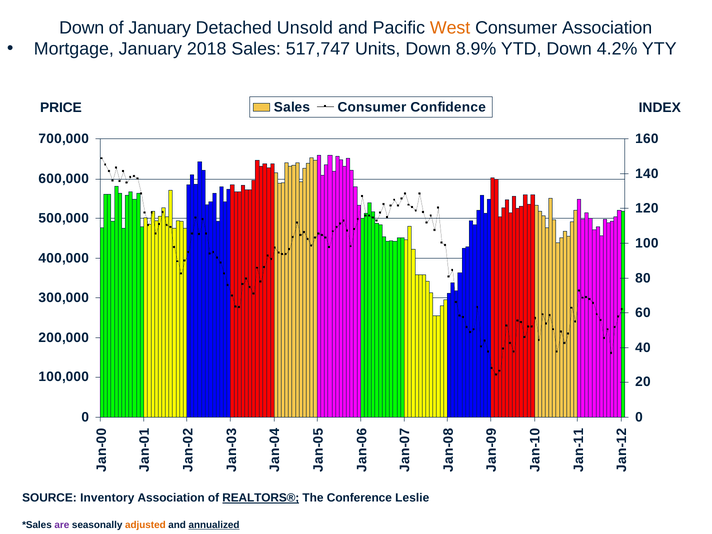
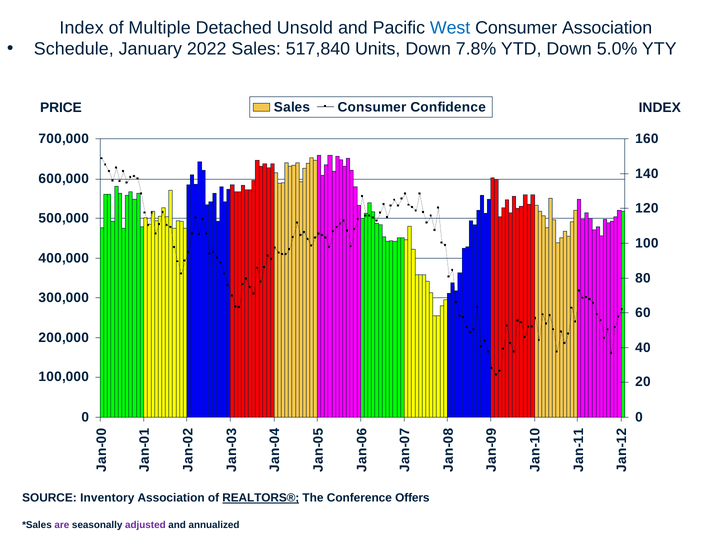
Down: Down -> Index (82, 28)
of January: January -> Multiple (160, 28)
West colour: orange -> blue (450, 28)
Mortgage: Mortgage -> Schedule (74, 49)
2018: 2018 -> 2022 (207, 49)
517,747: 517,747 -> 517,840 (318, 49)
8.9%: 8.9% -> 7.8% (476, 49)
4.2%: 4.2% -> 5.0% (617, 49)
Leslie: Leslie -> Offers (412, 498)
adjusted colour: orange -> purple (145, 525)
annualized underline: present -> none (214, 525)
